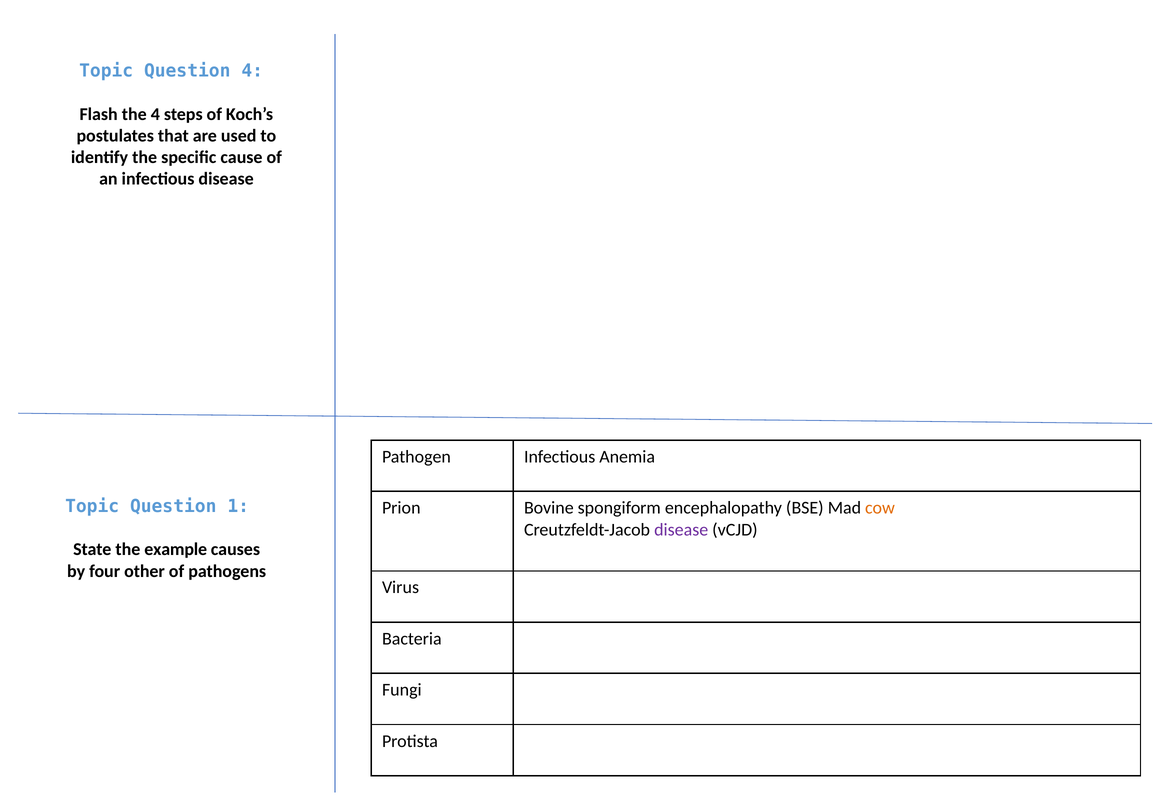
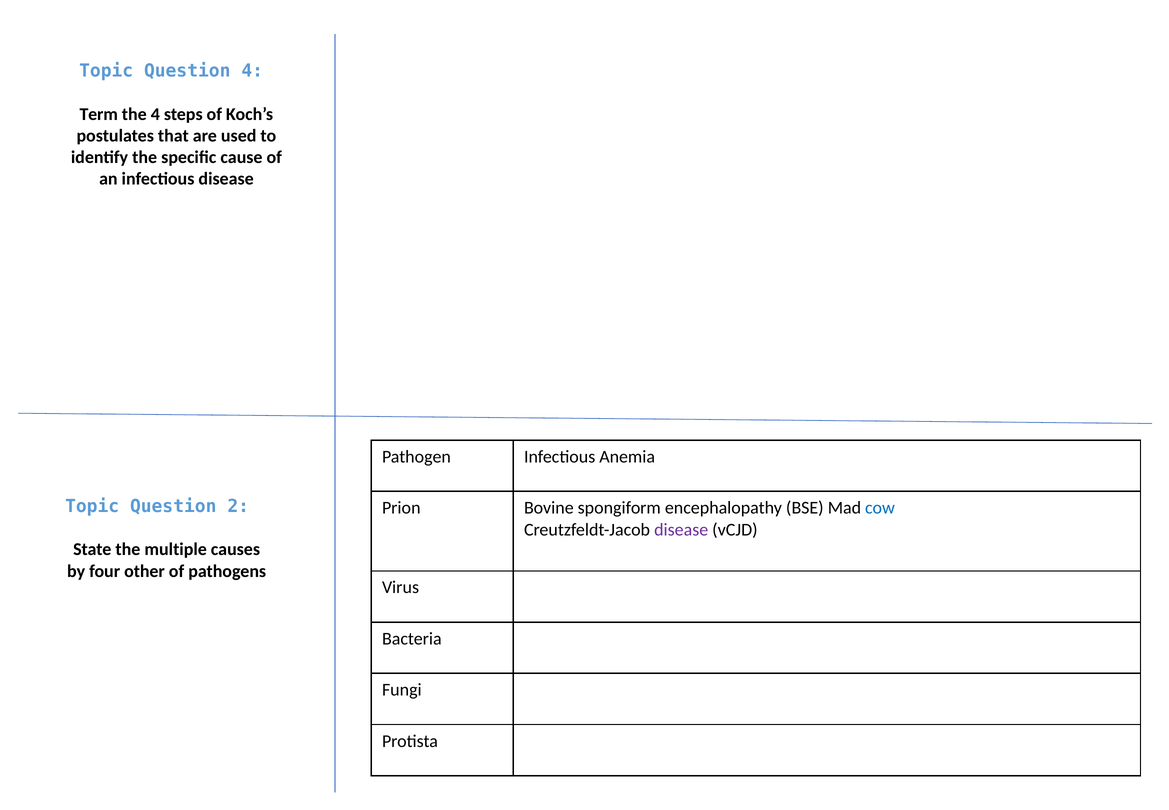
Flash: Flash -> Term (99, 114)
1: 1 -> 2 (238, 506)
cow colour: orange -> blue (880, 507)
example: example -> multiple (176, 549)
